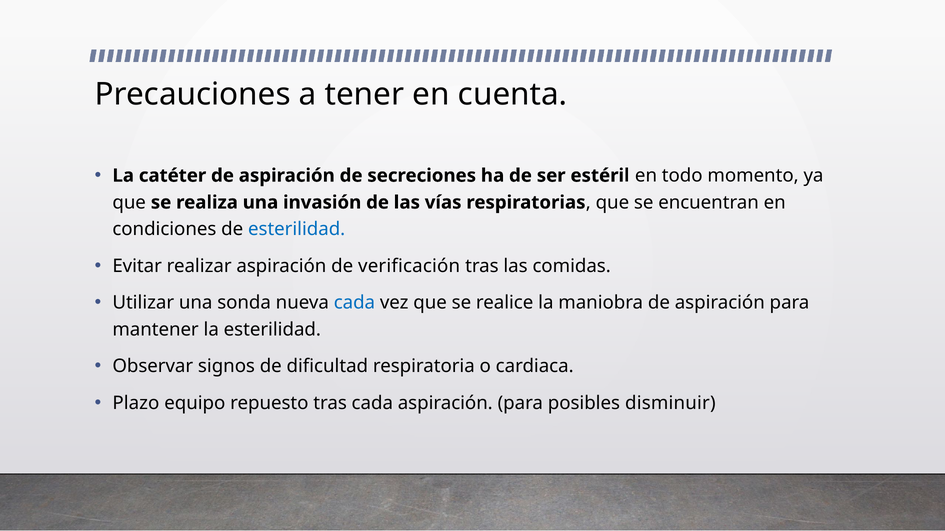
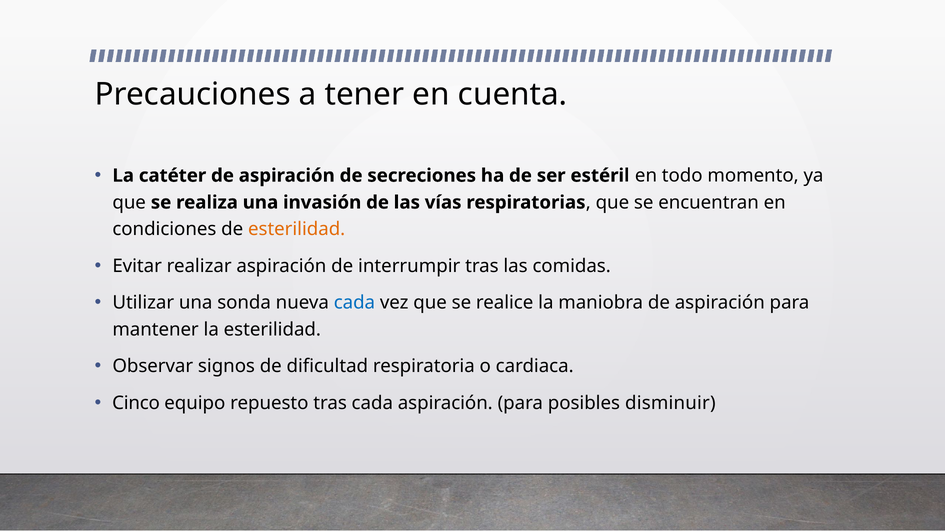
esterilidad colour: blue -> orange (297, 230)
verificación: verificación -> interrumpir (409, 266)
Plazo: Plazo -> Cinco (136, 403)
